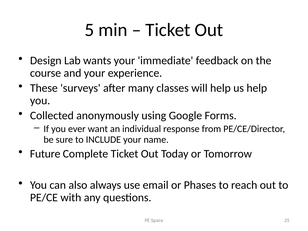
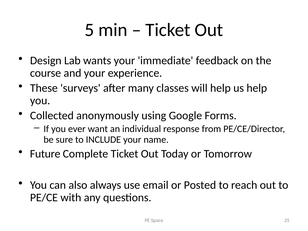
Phases: Phases -> Posted (200, 185)
